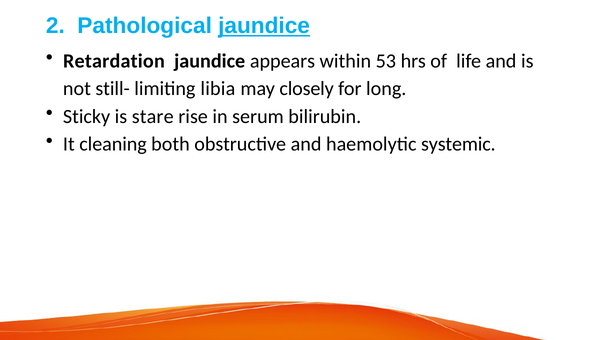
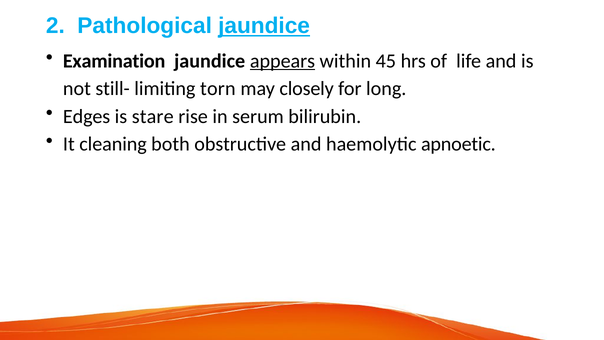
Retardation: Retardation -> Examination (114, 61)
appears underline: none -> present (282, 61)
53: 53 -> 45 (386, 61)
libia: libia -> torn (218, 89)
Sticky: Sticky -> Edges (87, 116)
systemic: systemic -> apnoetic (458, 144)
